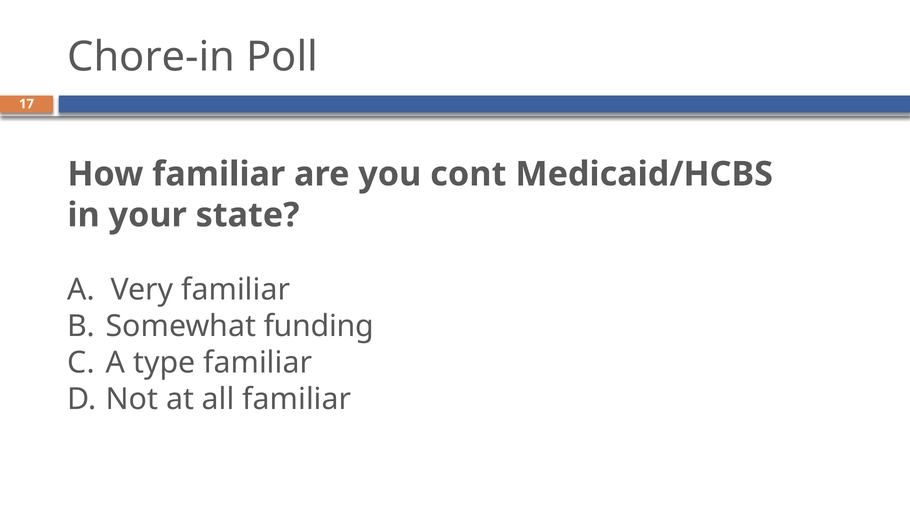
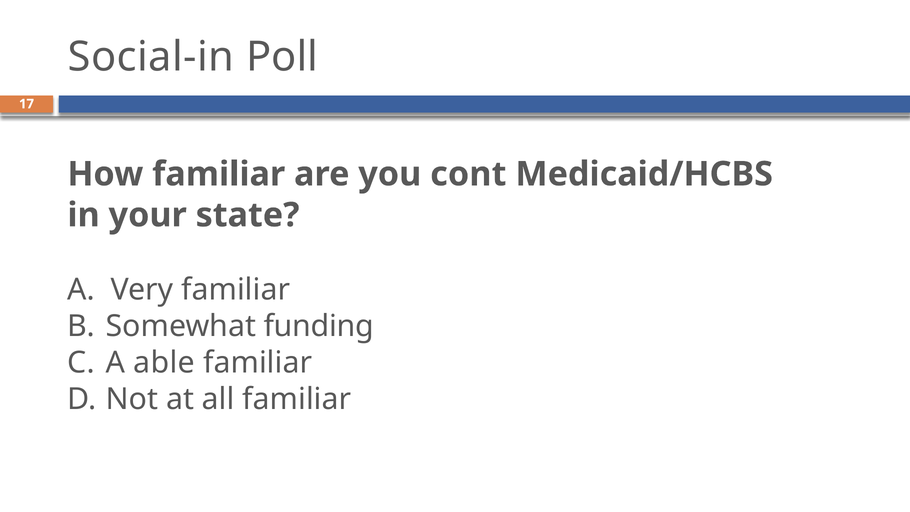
Chore-in: Chore-in -> Social-in (151, 57)
type: type -> able (164, 363)
